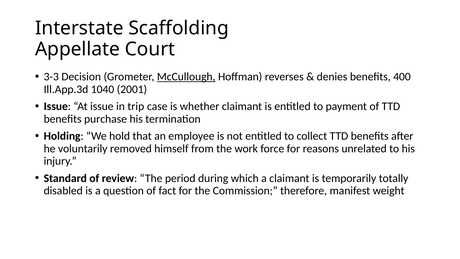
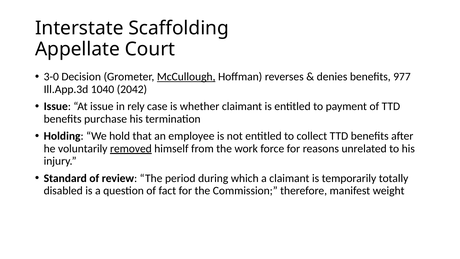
3-3: 3-3 -> 3-0 (51, 77)
400: 400 -> 977 (402, 77)
2001: 2001 -> 2042 (132, 89)
trip: trip -> rely (136, 106)
removed underline: none -> present (131, 148)
